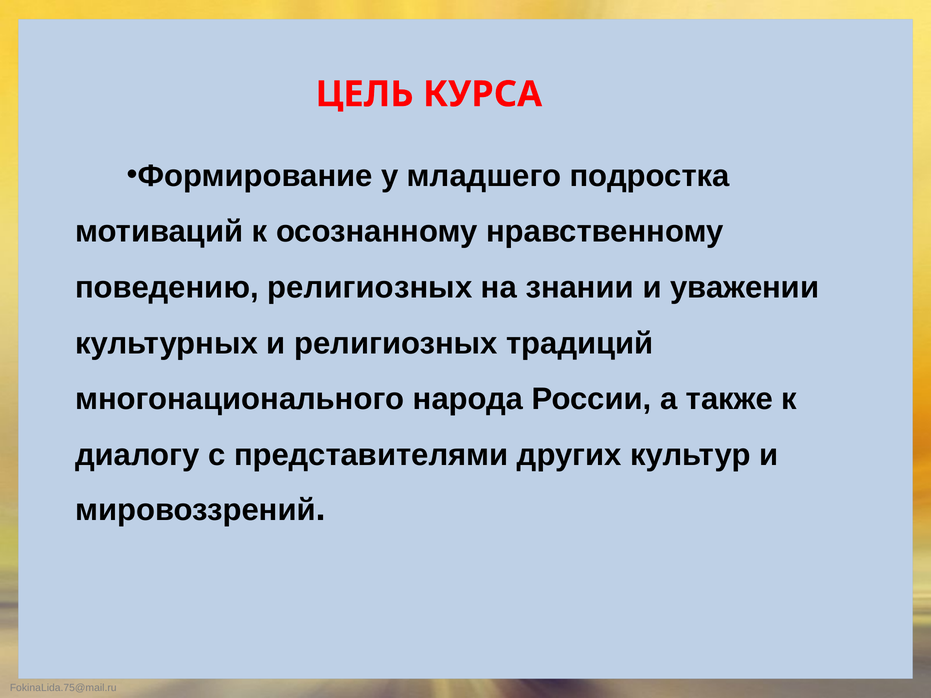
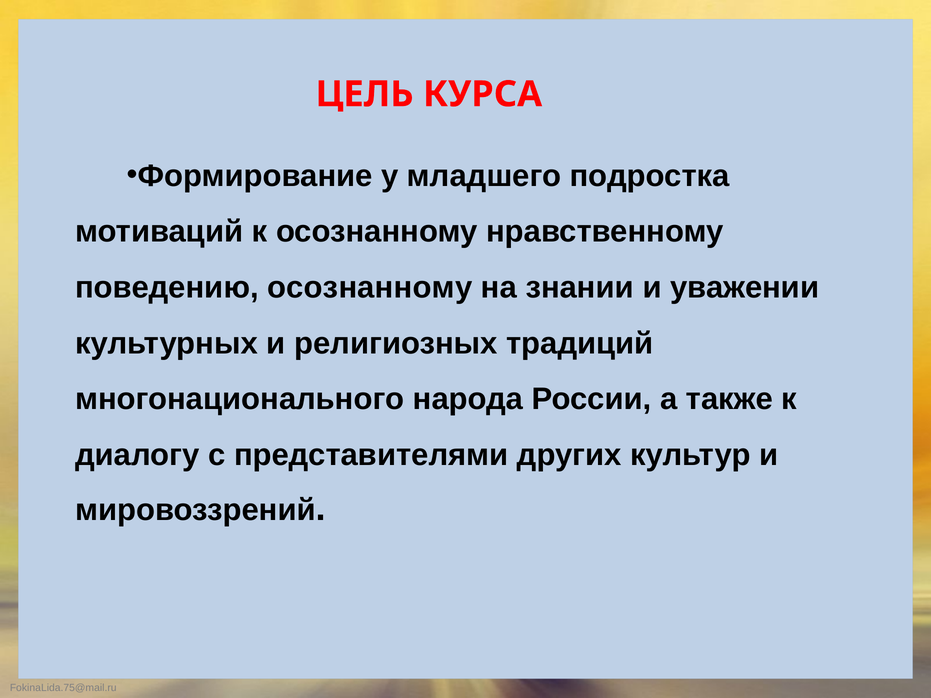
поведению религиозных: религиозных -> осознанному (370, 288)
